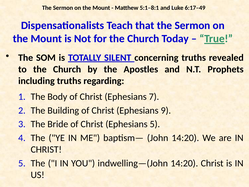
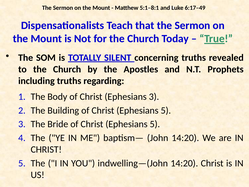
Ephesians 7: 7 -> 3 (154, 97)
9: 9 -> 5 (166, 110)
